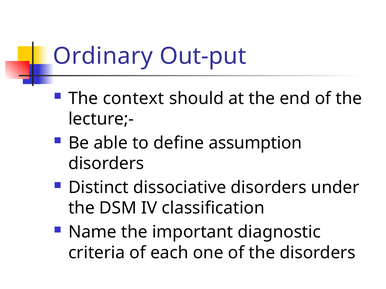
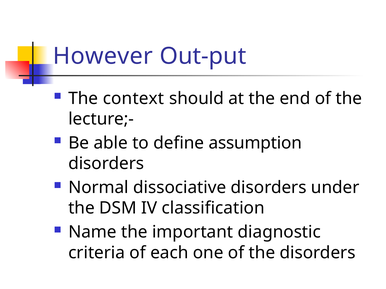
Ordinary: Ordinary -> However (103, 56)
Distinct: Distinct -> Normal (98, 188)
